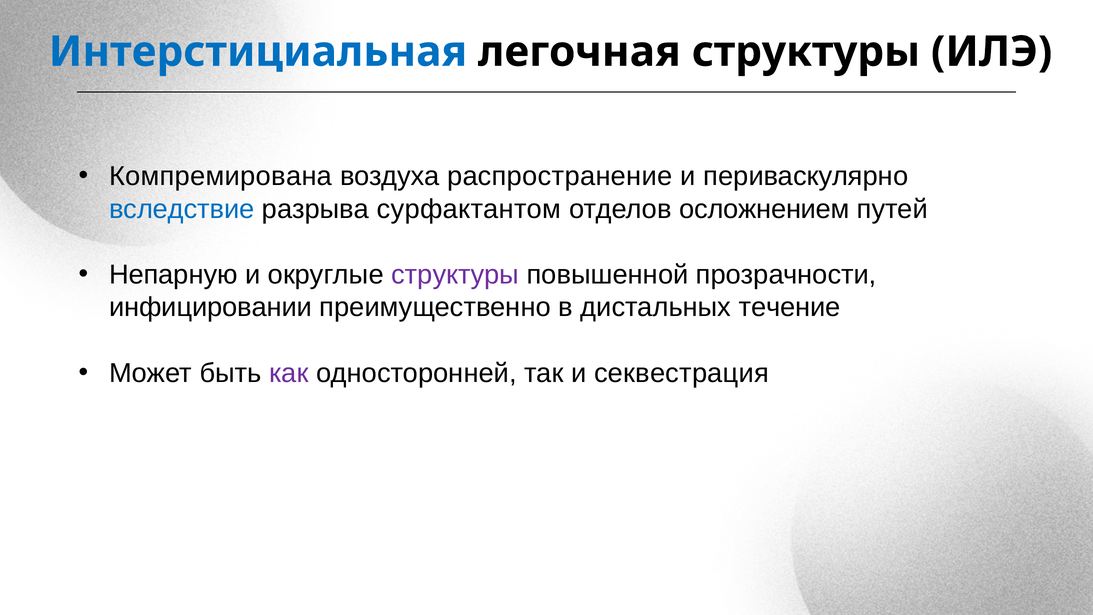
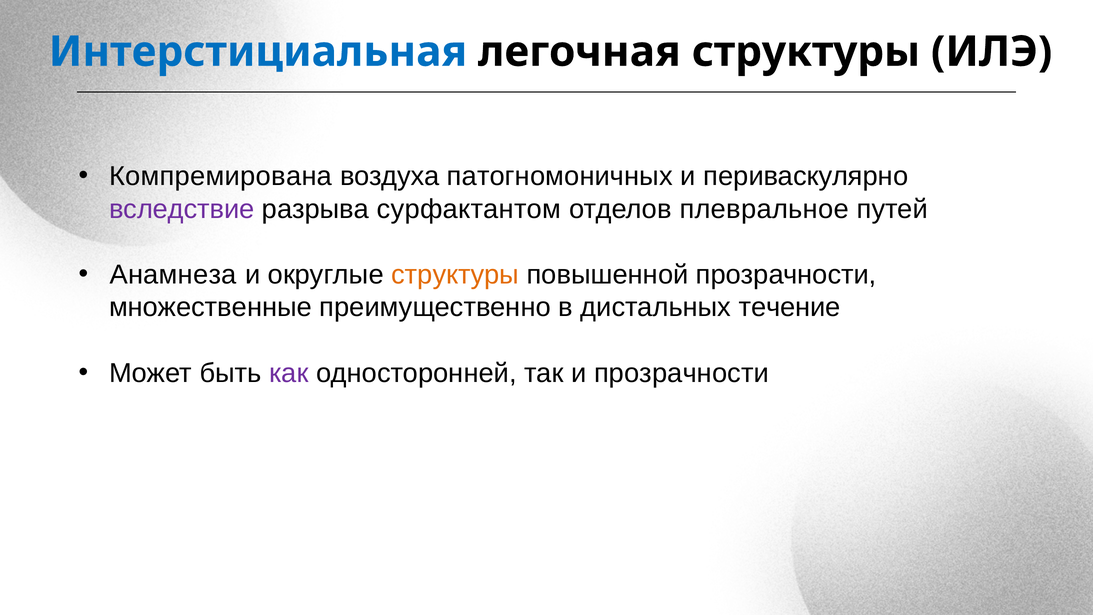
распространение: распространение -> патогномоничных (560, 176)
вследствие colour: blue -> purple (182, 209)
осложнением: осложнением -> плевральное (764, 209)
Непарную: Непарную -> Анамнеза (173, 275)
структуры colour: purple -> orange (455, 275)
инфицировании: инфицировании -> множественные (210, 307)
и секвестрация: секвестрация -> прозрачности (682, 373)
